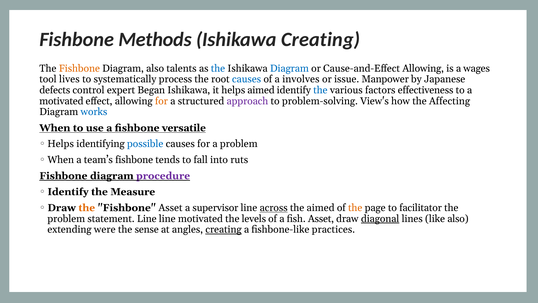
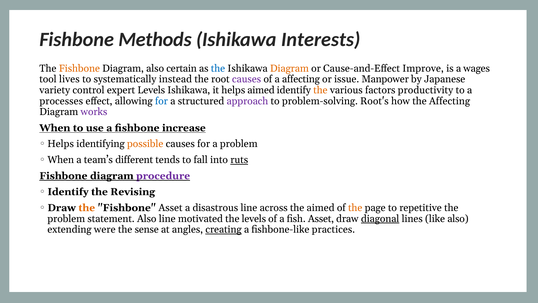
Ishikawa Creating: Creating -> Interests (321, 40)
talents: talents -> certain (182, 68)
Diagram colour: blue -> orange (289, 68)
Cause-and-Effect Allowing: Allowing -> Improve (423, 68)
process: process -> instead (175, 79)
causes colour: blue -> purple (247, 79)
a involves: involves -> affecting (301, 79)
defects: defects -> variety (55, 90)
expert Began: Began -> Levels (151, 90)
the colour: blue -> orange (320, 90)
effectiveness: effectiveness -> productivity (425, 90)
motivated: motivated -> processes (61, 101)
for colour: orange -> blue (161, 101)
View's: View's -> Root's (374, 101)
works colour: blue -> purple (94, 112)
versatile: versatile -> increase (184, 128)
possible colour: blue -> orange (145, 144)
team’s fishbone: fishbone -> different (134, 160)
ruts underline: none -> present (239, 160)
Measure: Measure -> Revising (133, 192)
supervisor: supervisor -> disastrous (215, 208)
across underline: present -> none (274, 208)
facilitator: facilitator -> repetitive (421, 208)
statement Line: Line -> Also (147, 218)
